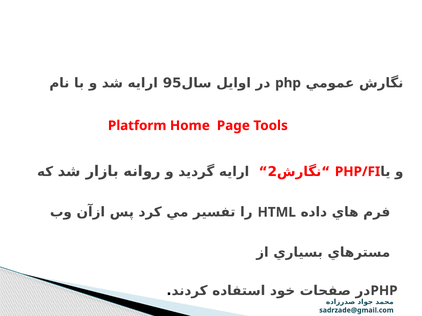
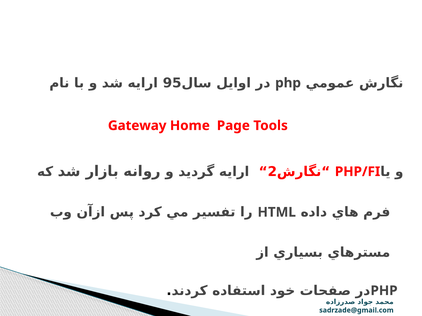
Platform: Platform -> Gateway (137, 126)
